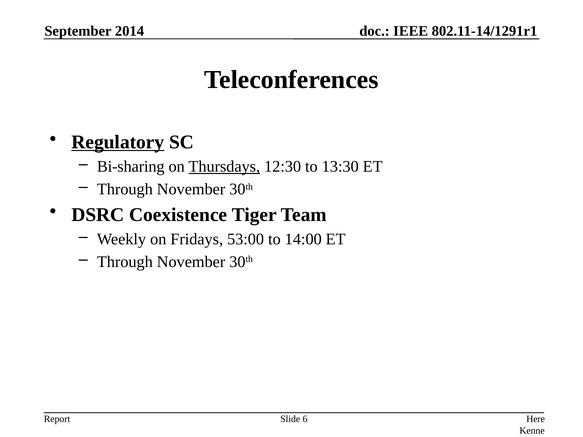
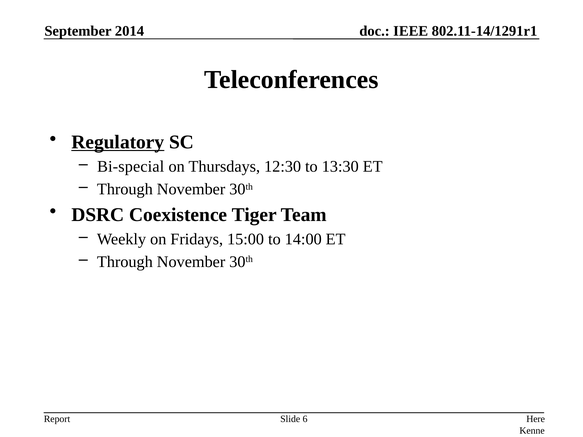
Bi-sharing: Bi-sharing -> Bi-special (131, 167)
Thursdays underline: present -> none (224, 167)
53:00: 53:00 -> 15:00 (246, 239)
